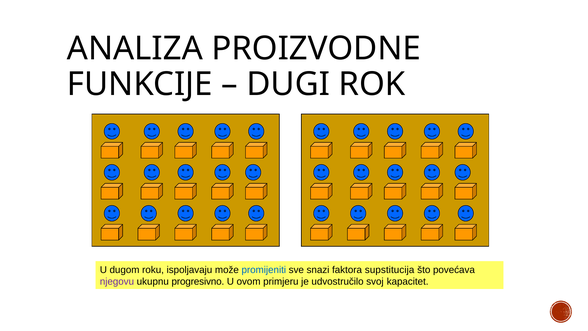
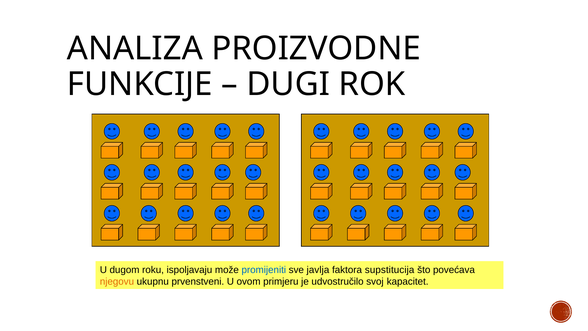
snazi: snazi -> javlja (318, 270)
njegovu colour: purple -> orange (117, 281)
progresivno: progresivno -> prvenstveni (198, 281)
